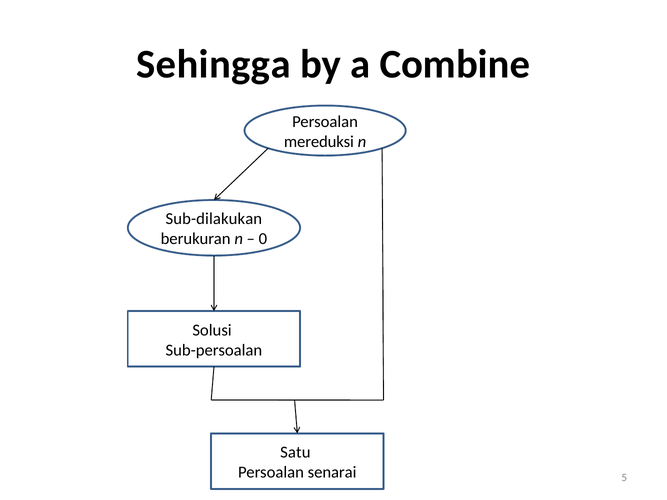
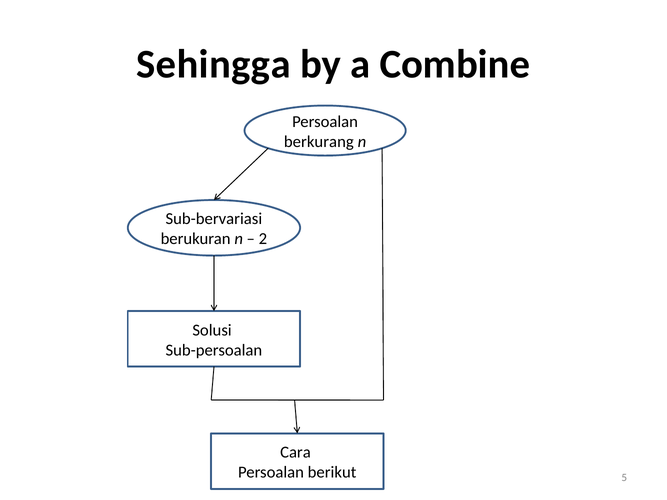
mereduksi: mereduksi -> berkurang (319, 142)
Sub-dilakukan: Sub-dilakukan -> Sub-bervariasi (214, 219)
0: 0 -> 2 (263, 239)
Satu: Satu -> Cara (295, 452)
senarai: senarai -> berikut (332, 473)
